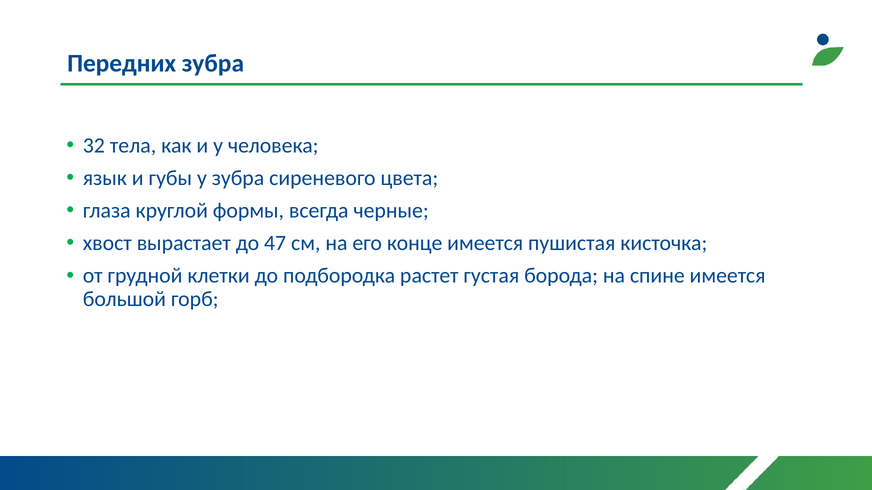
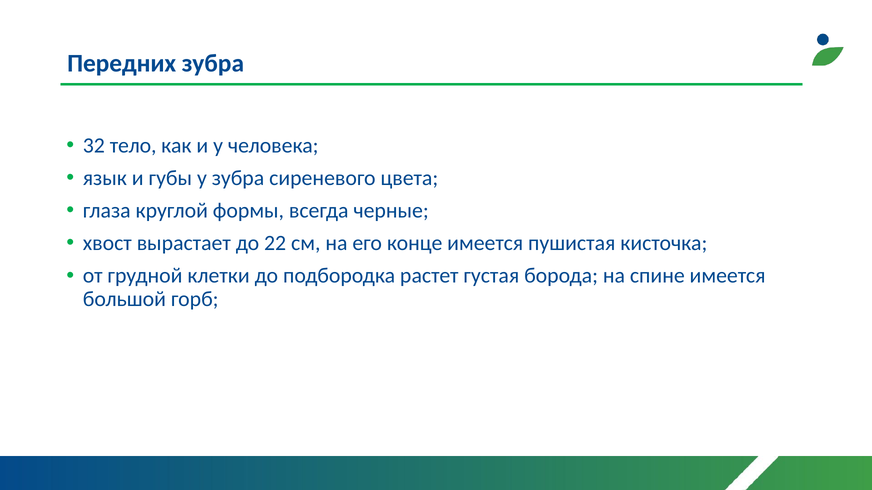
тела: тела -> тело (133, 145)
47: 47 -> 22 (275, 243)
